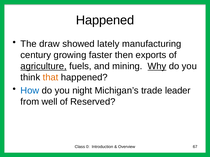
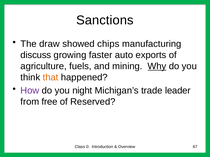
Happened: Happened -> Sanctions (105, 20)
lately: lately -> chips (108, 44)
century: century -> discuss (36, 55)
then: then -> auto (124, 55)
agriculture underline: present -> none (44, 66)
How colour: blue -> purple (30, 91)
well: well -> free (50, 102)
